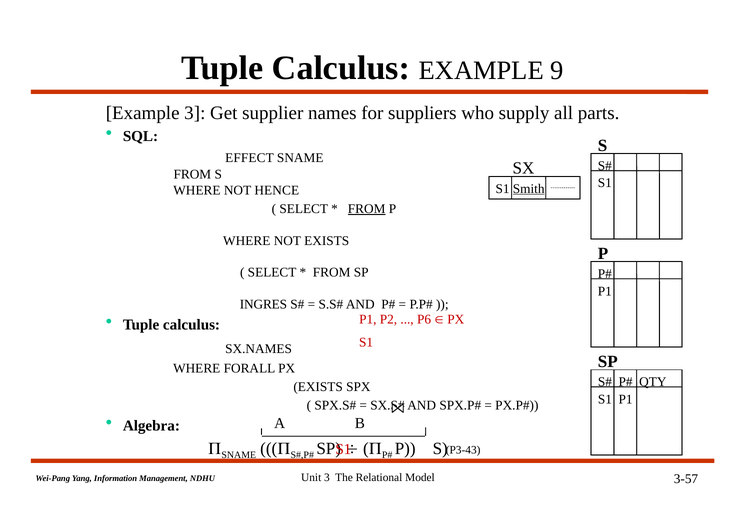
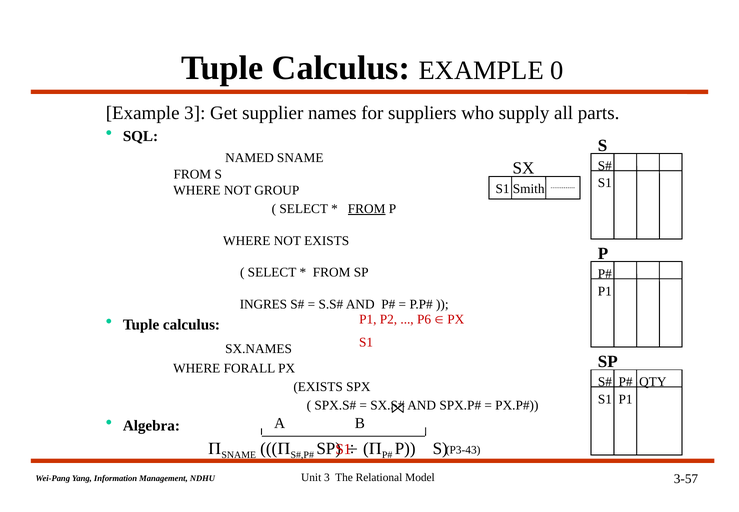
9: 9 -> 0 (557, 70)
EFFECT: EFFECT -> NAMED (250, 158)
Smith underline: present -> none (529, 188)
HENCE: HENCE -> GROUP (277, 190)
